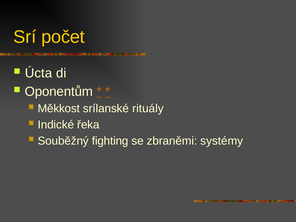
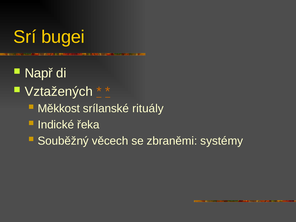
počet: počet -> bugei (63, 37)
Úcta: Úcta -> Např (39, 73)
Oponentům: Oponentům -> Vztažených (59, 92)
fighting: fighting -> věcech (110, 141)
